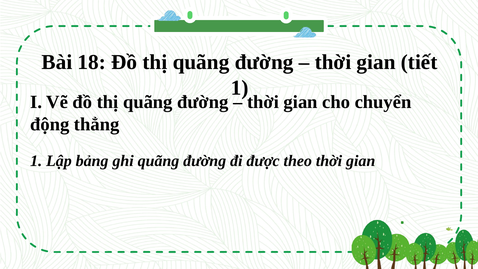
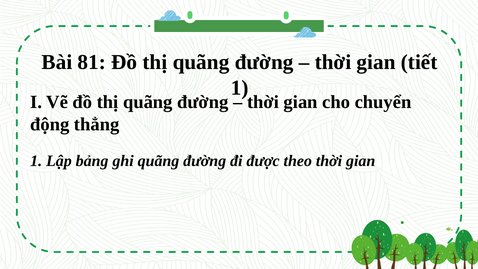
18: 18 -> 81 (92, 62)
